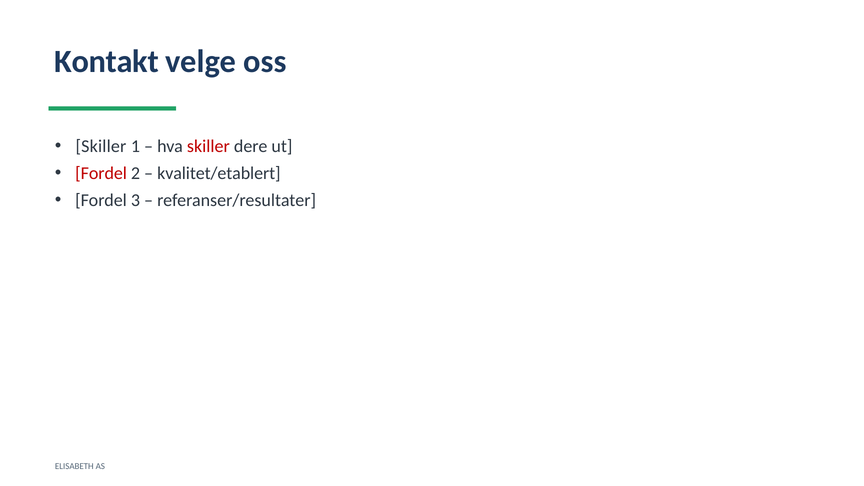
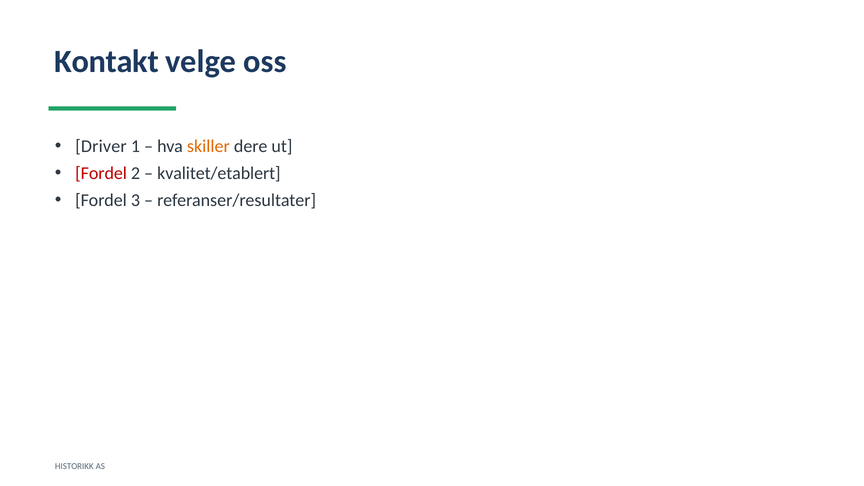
Skiller: Skiller -> Driver (101, 146)
skiller colour: red -> orange (208, 146)
ELISABETH: ELISABETH -> HISTORIKK (74, 466)
